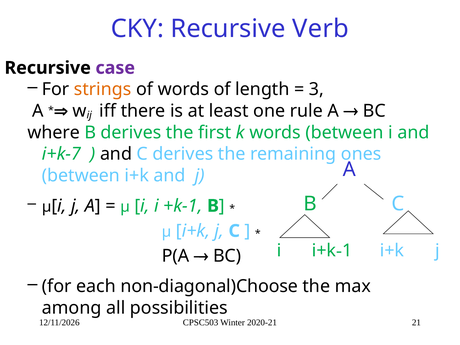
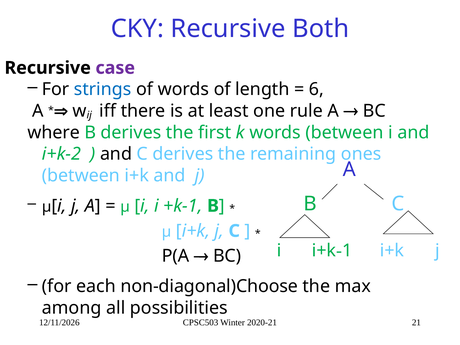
Verb: Verb -> Both (321, 29)
strings colour: orange -> blue (103, 89)
3: 3 -> 6 (316, 89)
i+k-7: i+k-7 -> i+k-2 (61, 154)
